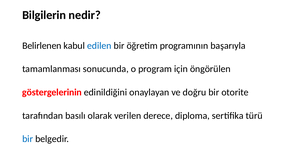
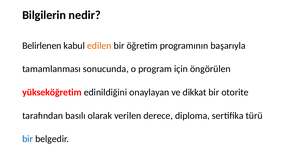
edilen colour: blue -> orange (99, 46)
göstergelerinin: göstergelerinin -> yükseköğretim (52, 92)
doğru: doğru -> dikkat (195, 92)
